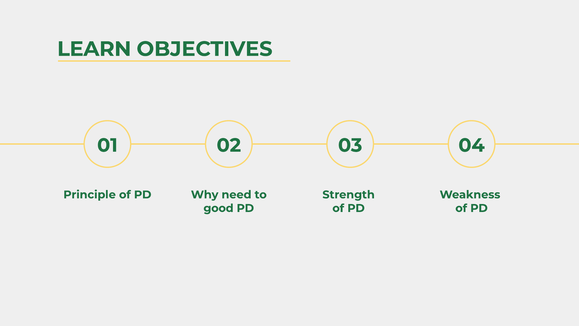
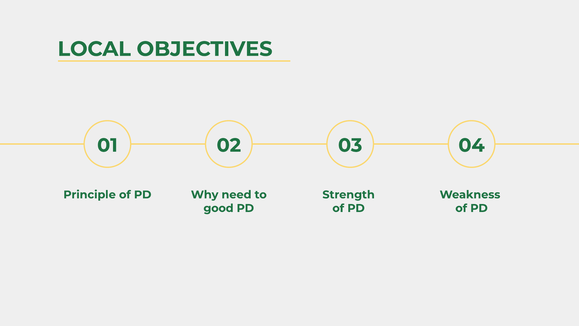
LEARN: LEARN -> LOCAL (94, 49)
